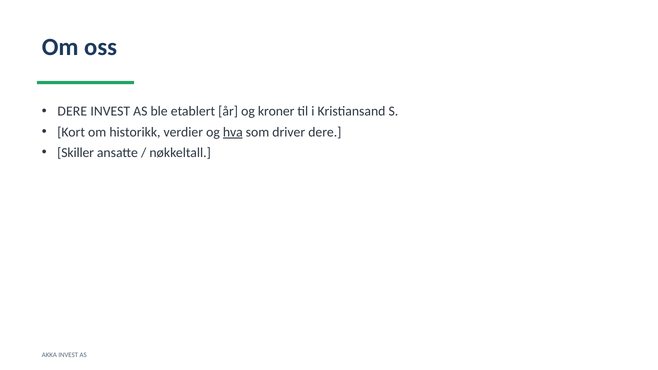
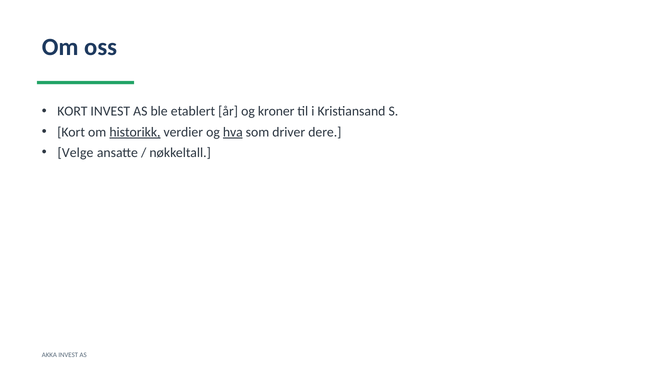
DERE: DERE -> KORT (72, 111)
historikk underline: none -> present (135, 132)
Skiller: Skiller -> Velge (75, 153)
